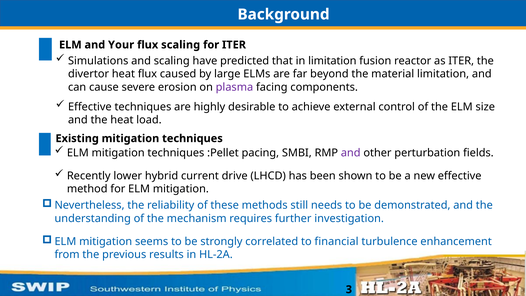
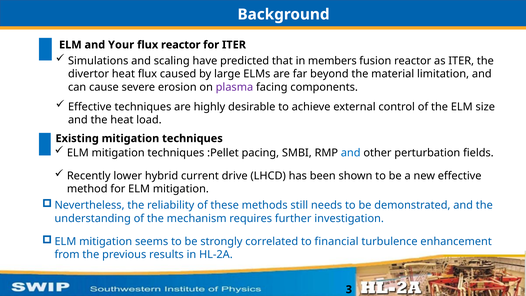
flux scaling: scaling -> reactor (181, 45)
in limitation: limitation -> members (332, 61)
and colour: purple -> blue (351, 153)
